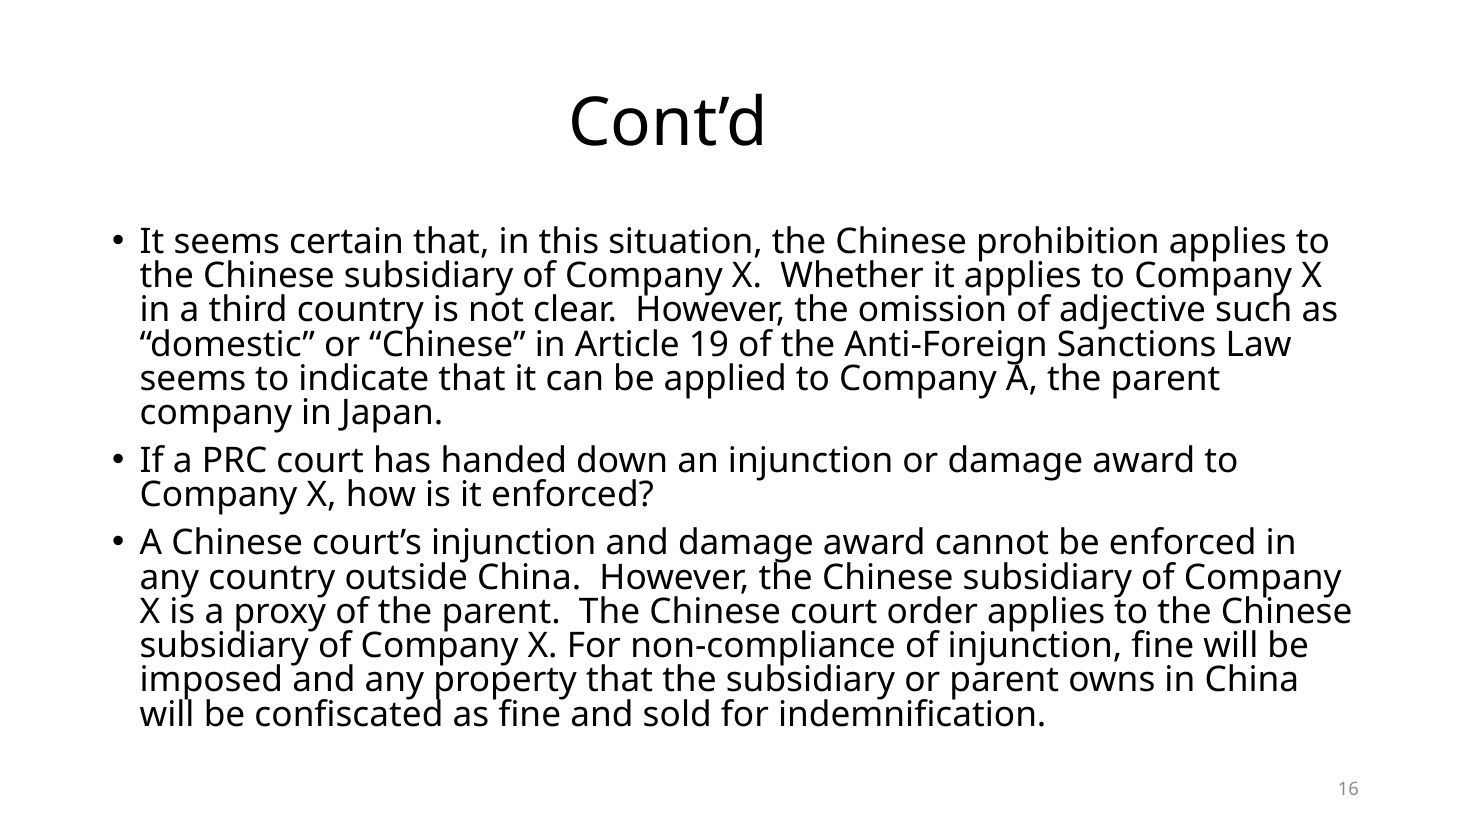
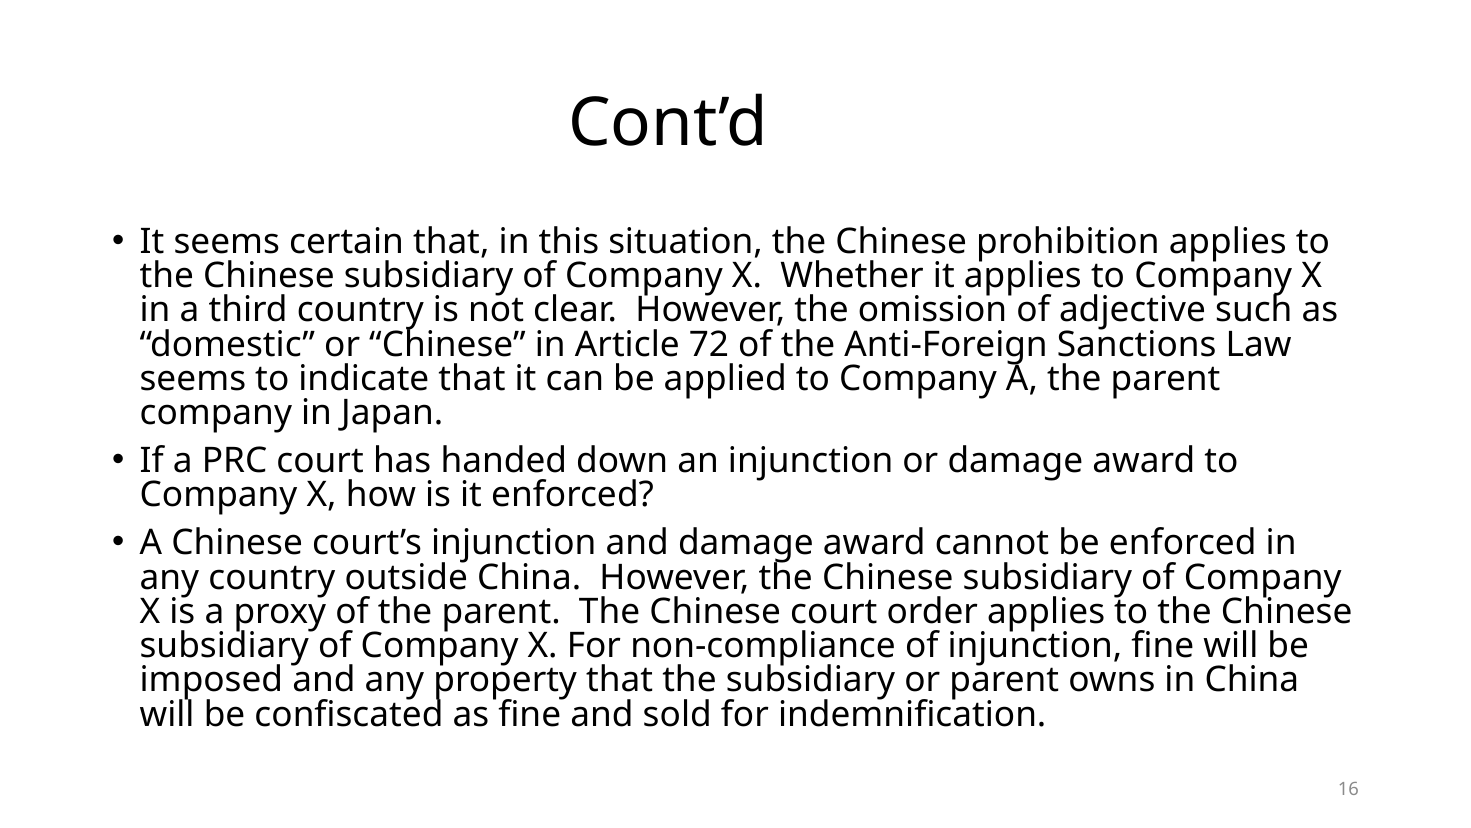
19: 19 -> 72 (709, 344)
